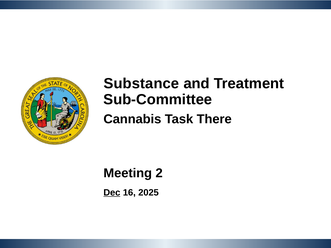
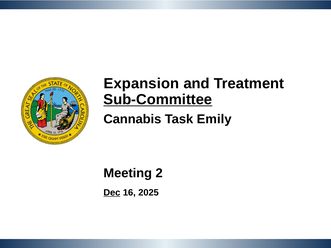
Substance: Substance -> Expansion (141, 84)
Sub-Committee underline: none -> present (158, 100)
There: There -> Emily (214, 119)
